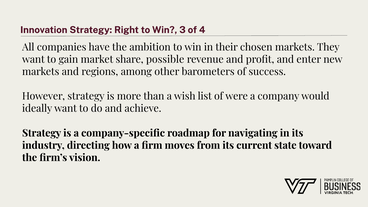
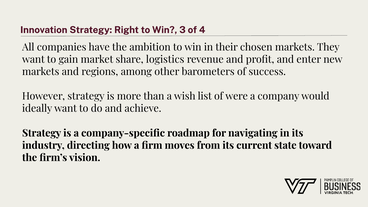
possible: possible -> logistics (165, 60)
